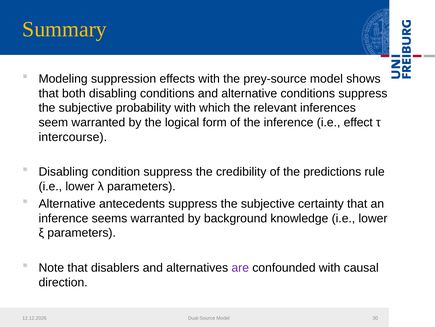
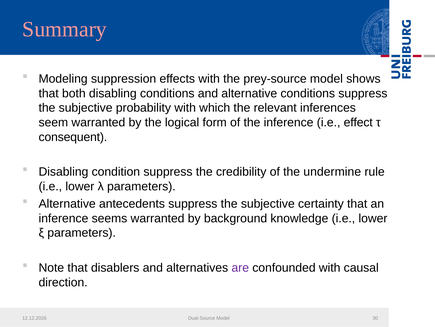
Summary colour: yellow -> pink (65, 29)
intercourse: intercourse -> consequent (73, 137)
predictions: predictions -> undermine (332, 172)
